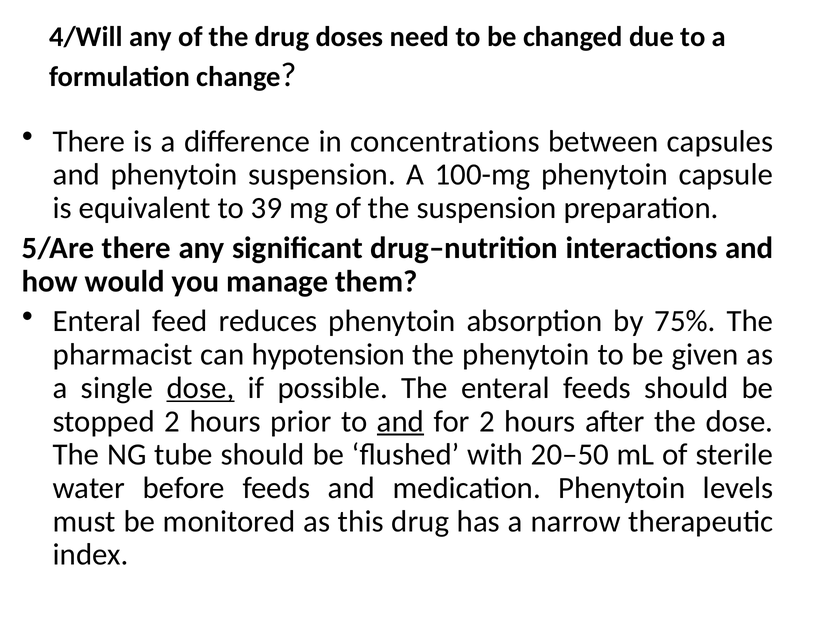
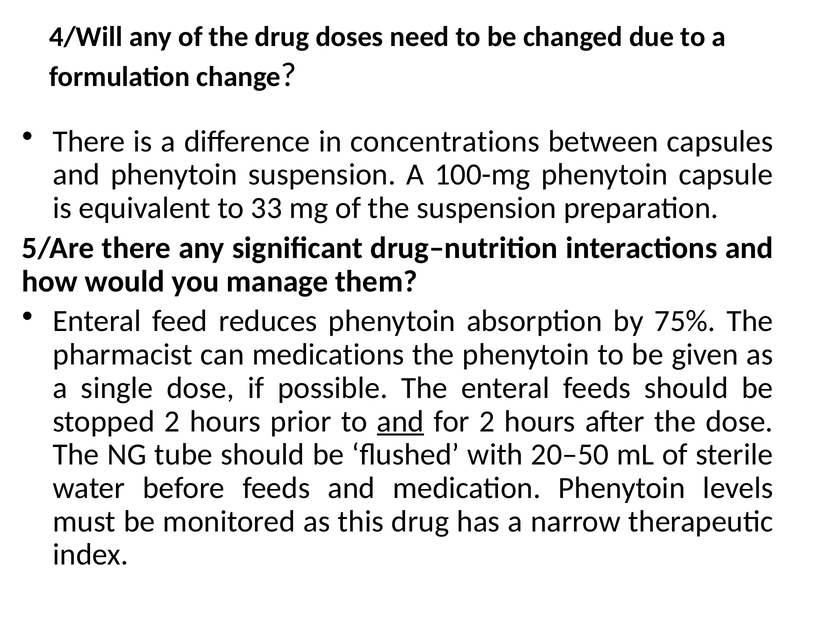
39: 39 -> 33 (267, 208)
hypotension: hypotension -> medications (328, 355)
dose underline: present -> none (200, 388)
